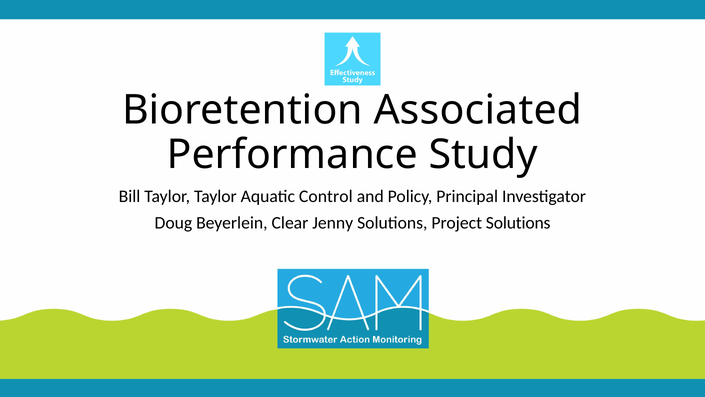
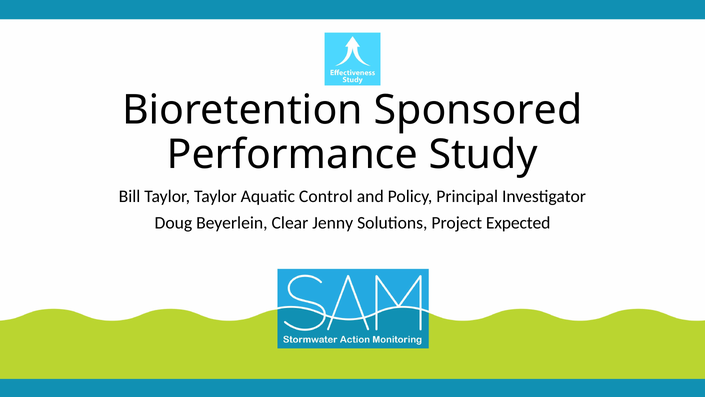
Associated: Associated -> Sponsored (478, 110)
Project Solutions: Solutions -> Expected (518, 223)
